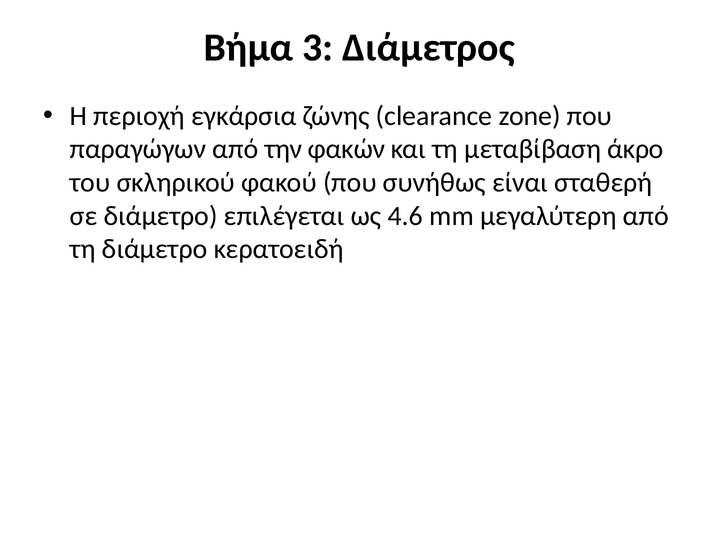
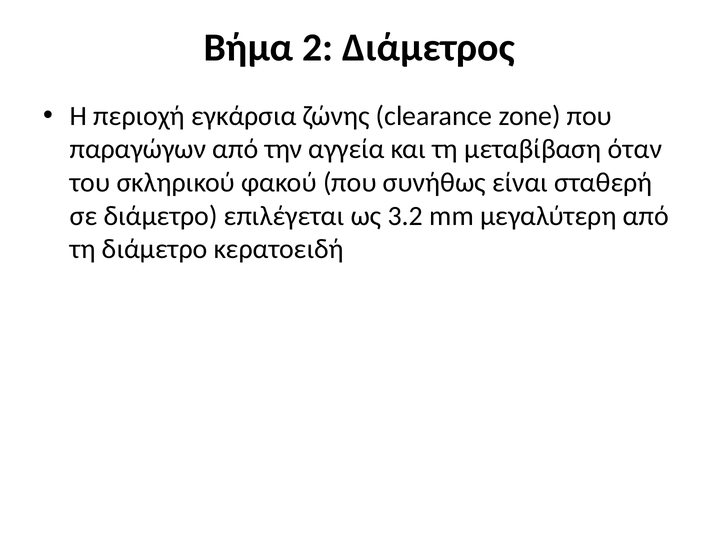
3: 3 -> 2 (318, 48)
φακών: φακών -> αγγεία (346, 149)
άκρο: άκρο -> όταν (635, 149)
4.6: 4.6 -> 3.2 (405, 216)
